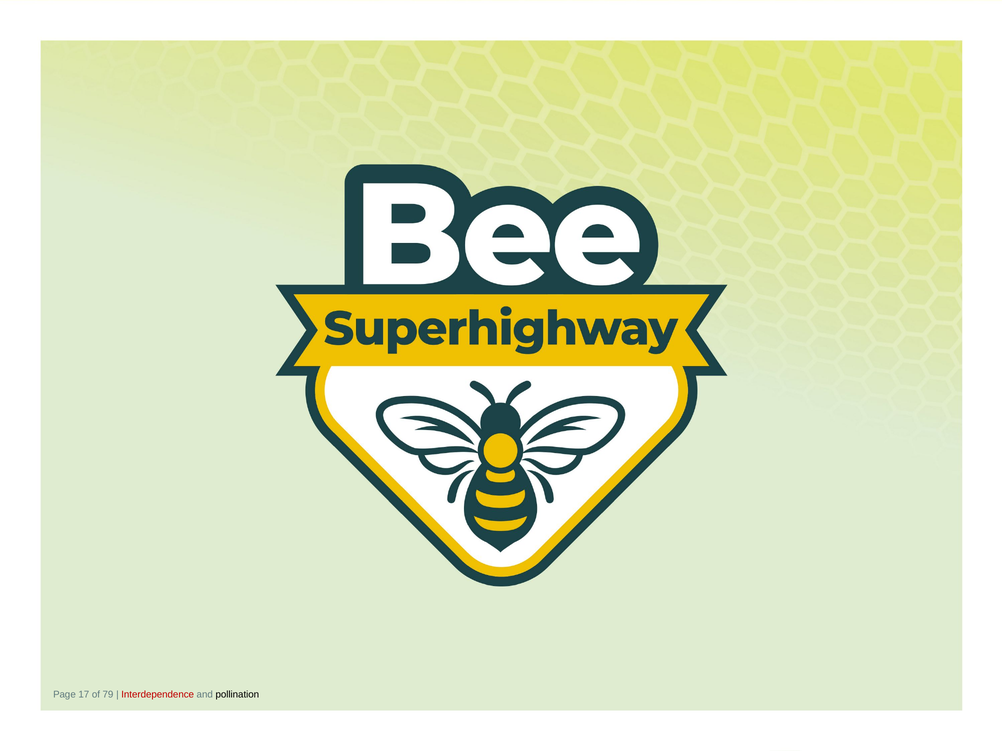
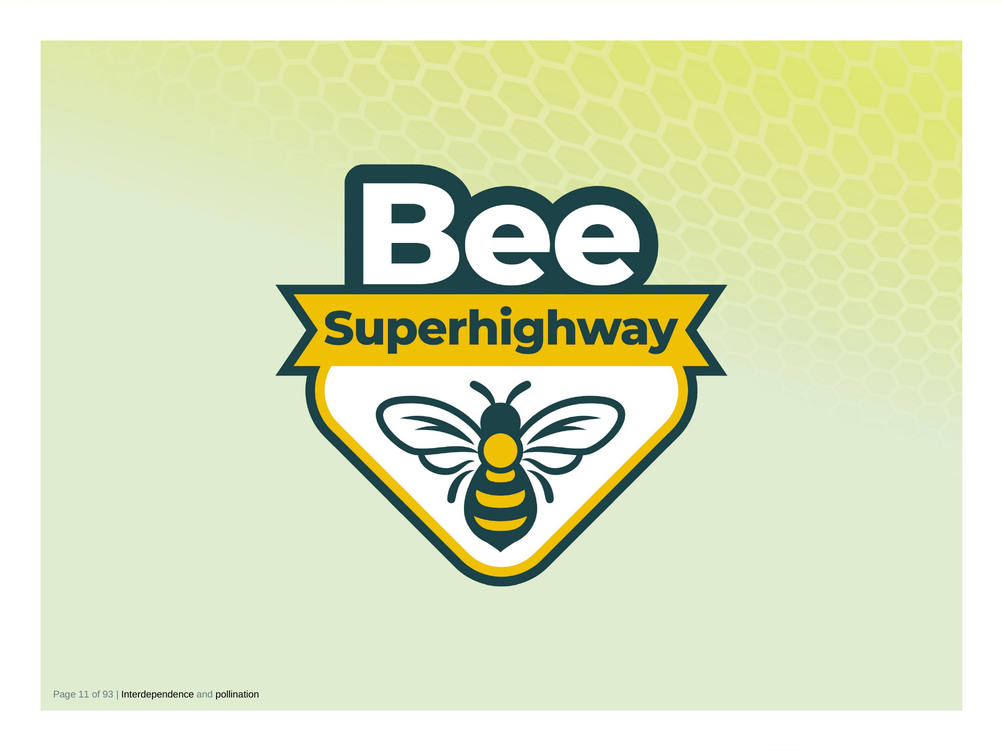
17: 17 -> 11 (84, 695)
79: 79 -> 93 (108, 695)
Interdependence colour: red -> black (158, 695)
